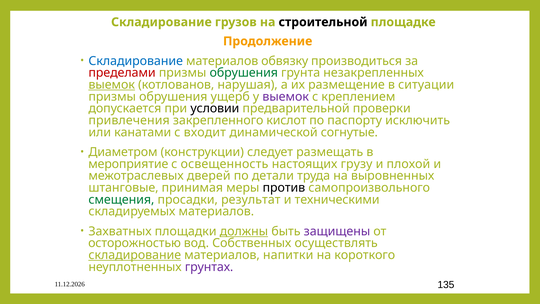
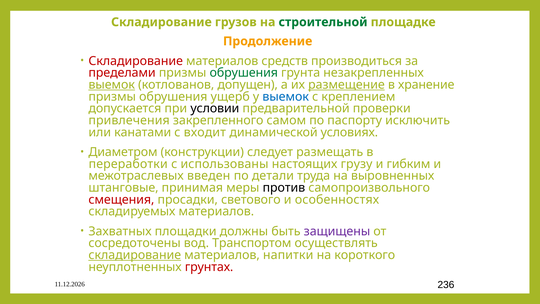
строительной colour: black -> green (323, 22)
Складирование colour: blue -> red (136, 61)
обвязку: обвязку -> средств (285, 61)
нарушая: нарушая -> допущен (248, 85)
размещение underline: none -> present (346, 85)
ситуации: ситуации -> хранение (426, 85)
выемок colour: purple -> blue (286, 97)
кислот: кислот -> самом (286, 120)
согнутые: согнутые -> условиях (349, 132)
мероприятие: мероприятие -> переработки (128, 164)
освещенность: освещенность -> использованы (225, 164)
плохой: плохой -> гибким (408, 164)
дверей: дверей -> введен (209, 176)
смещения colour: green -> red (121, 199)
результат: результат -> светового (251, 199)
техническими: техническими -> особенностях (337, 199)
должны underline: present -> none (244, 231)
осторожностью: осторожностью -> сосредоточены (135, 243)
Собственных: Собственных -> Транспортом (252, 243)
грунтах colour: purple -> red (209, 267)
135: 135 -> 236 (446, 284)
